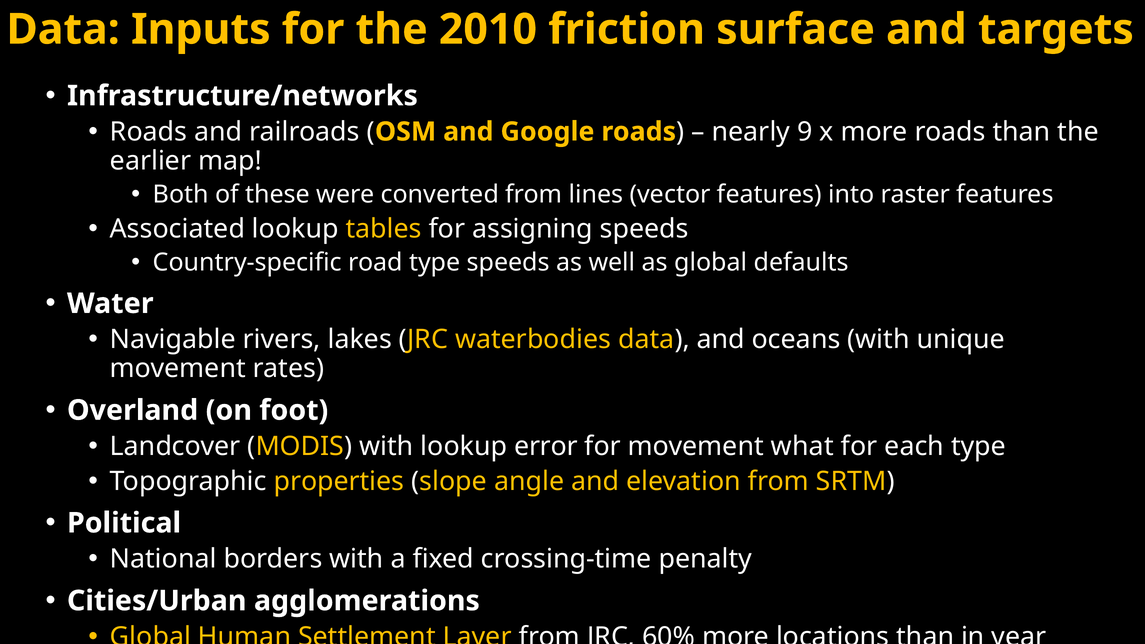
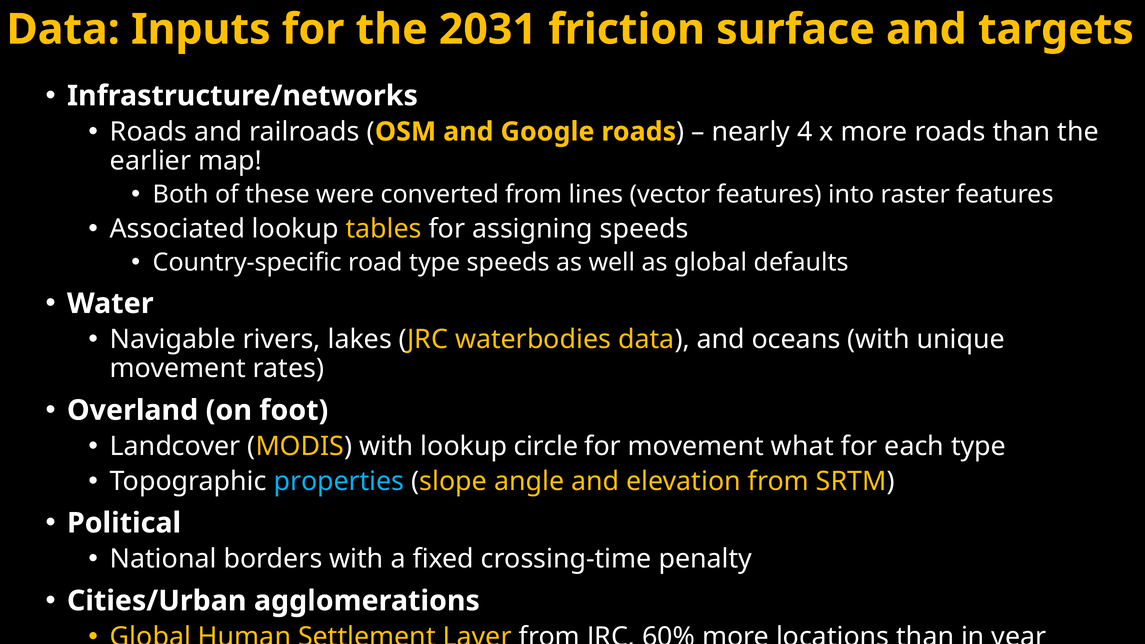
2010: 2010 -> 2031 (488, 29)
9: 9 -> 4 (805, 132)
error: error -> circle (546, 446)
properties colour: yellow -> light blue (339, 481)
